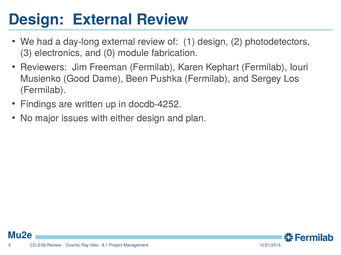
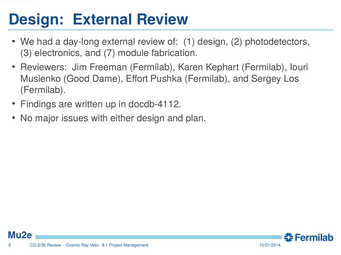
0: 0 -> 7 (109, 53)
Been: Been -> Effort (137, 79)
docdb-4252: docdb-4252 -> docdb-4112 (155, 104)
